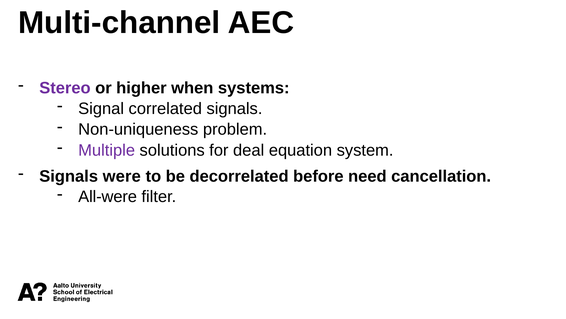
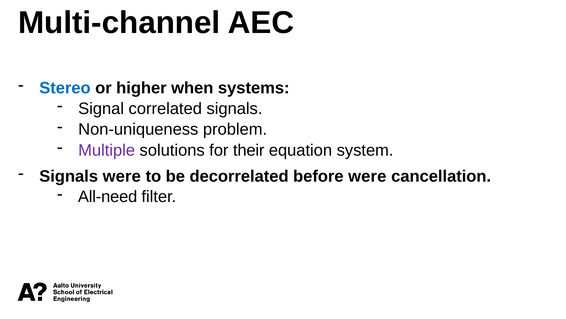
Stereo colour: purple -> blue (65, 88)
deal: deal -> their (249, 150)
before need: need -> were (367, 176)
All-were: All-were -> All-need (108, 196)
